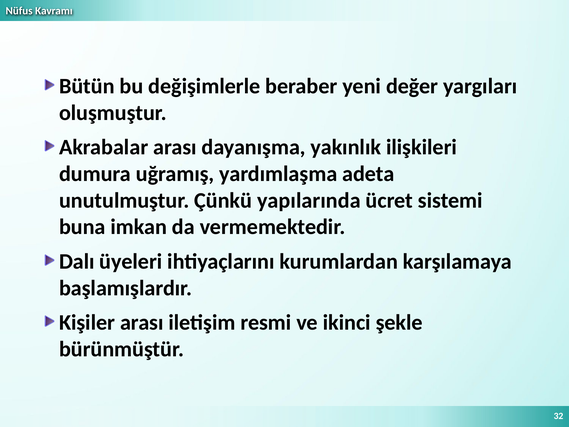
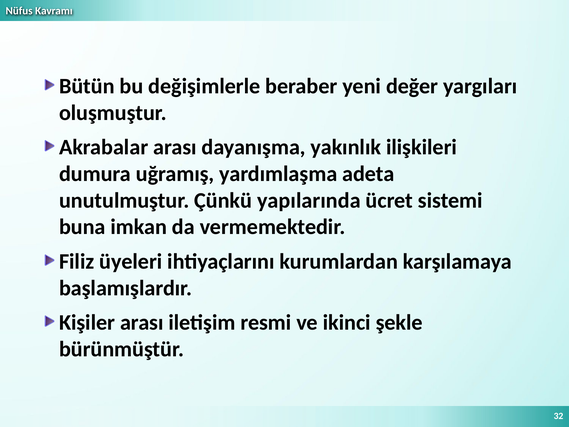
Dalı: Dalı -> Filiz (77, 261)
